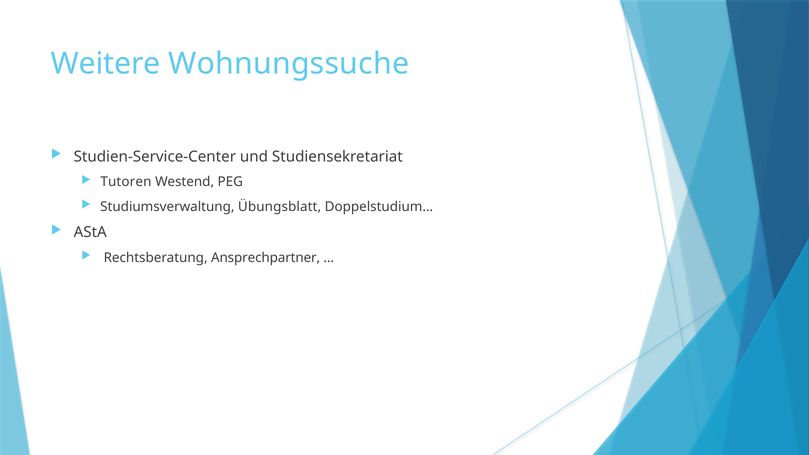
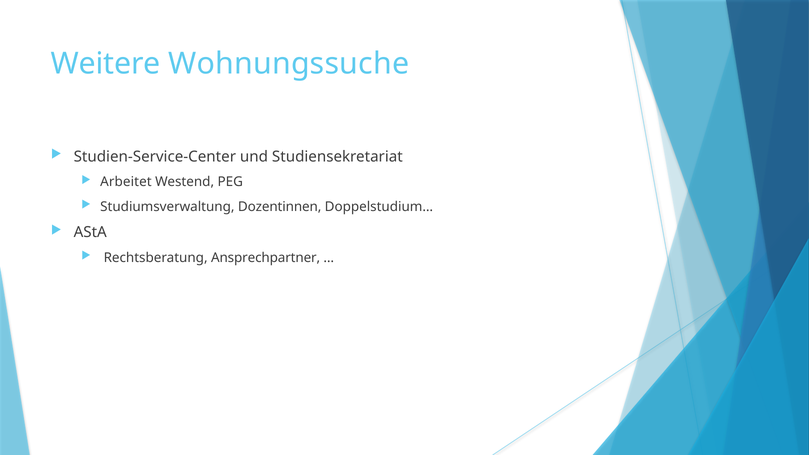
Tutoren: Tutoren -> Arbeitet (126, 182)
Übungsblatt: Übungsblatt -> Dozentinnen (280, 207)
